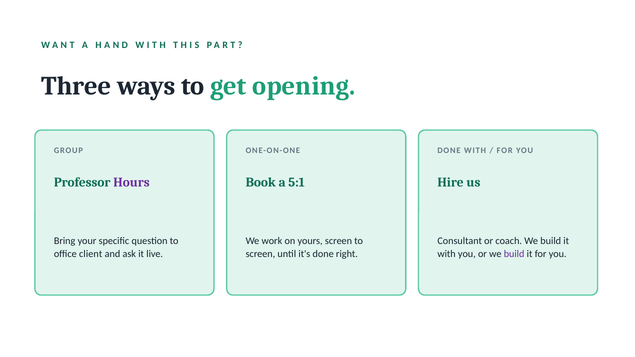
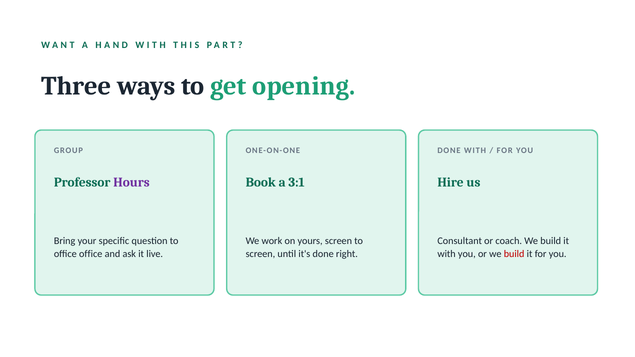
5:1: 5:1 -> 3:1 (297, 182)
office client: client -> office (91, 254)
build colour: purple -> red (514, 254)
